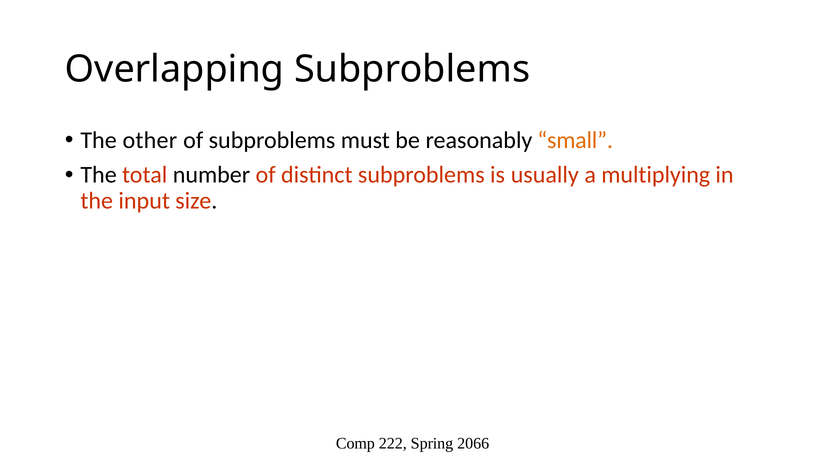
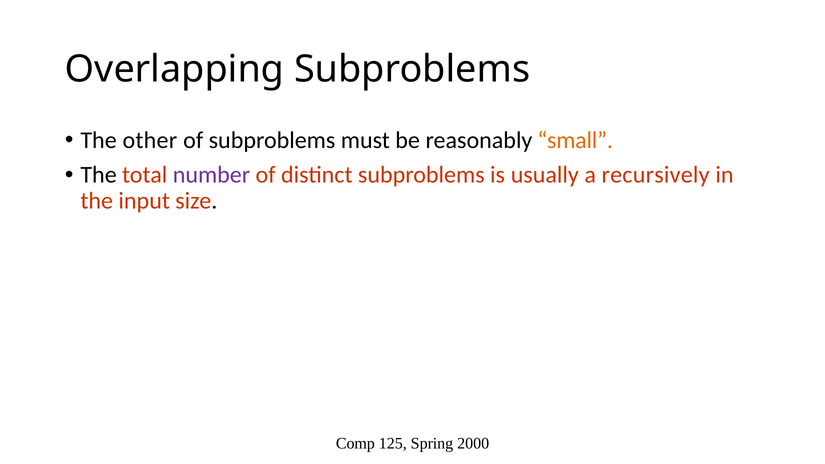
number colour: black -> purple (211, 175)
multiplying: multiplying -> recursively (656, 175)
222: 222 -> 125 (393, 444)
2066: 2066 -> 2000 (473, 444)
